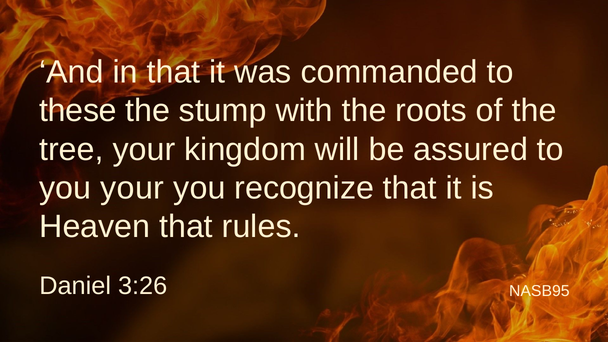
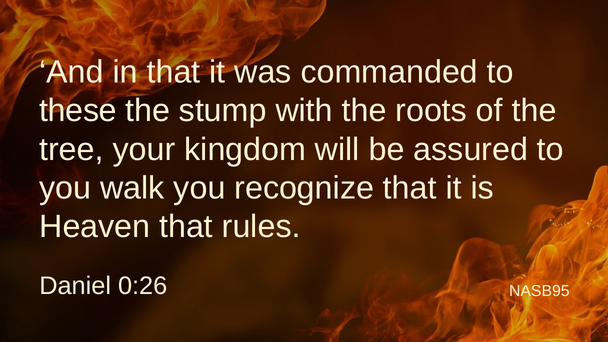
you your: your -> walk (132, 188)
3:26: 3:26 -> 0:26 (143, 286)
